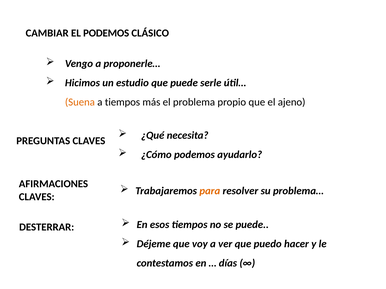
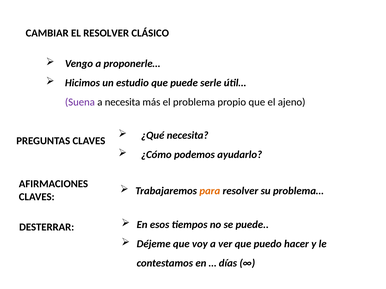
EL PODEMOS: PODEMOS -> RESOLVER (106, 33)
Suena colour: orange -> purple (80, 102)
a tiempos: tiempos -> necesita (122, 102)
